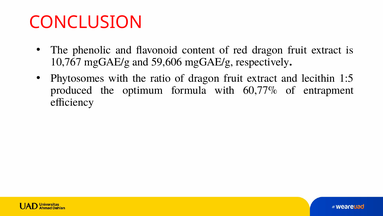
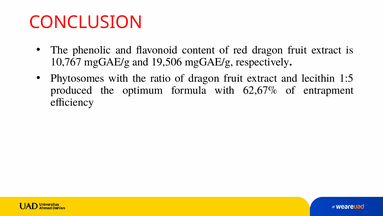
59,606: 59,606 -> 19,506 (167, 62)
60,77%: 60,77% -> 62,67% (260, 90)
